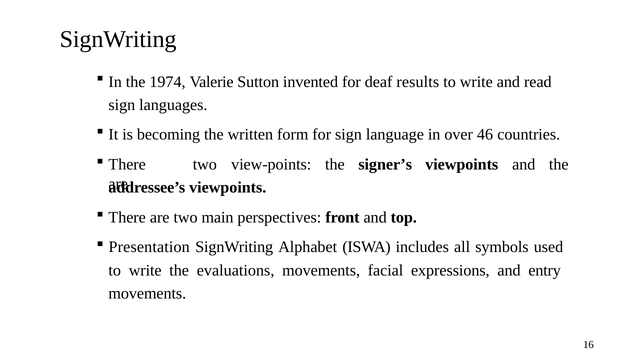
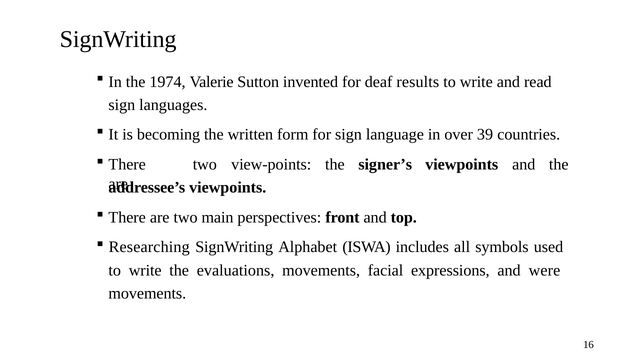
46: 46 -> 39 (485, 135)
Presentation: Presentation -> Researching (149, 248)
entry: entry -> were (544, 271)
